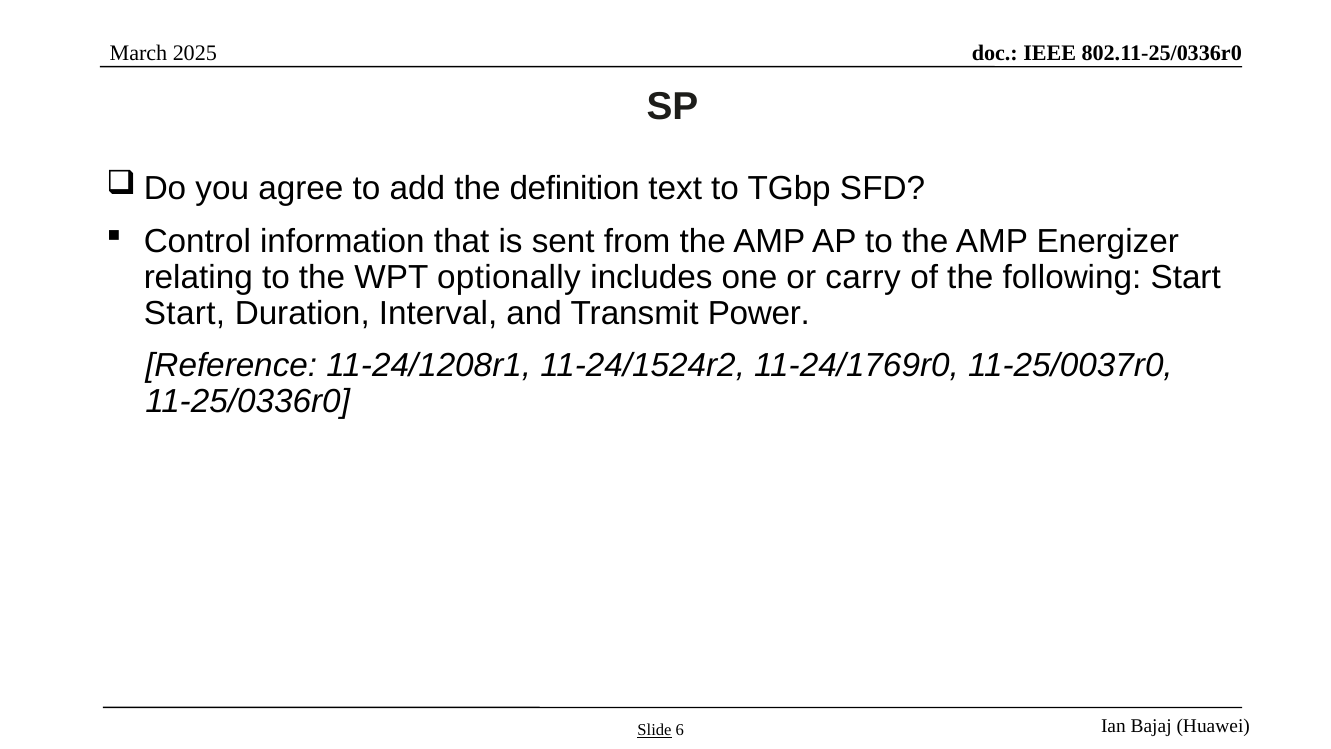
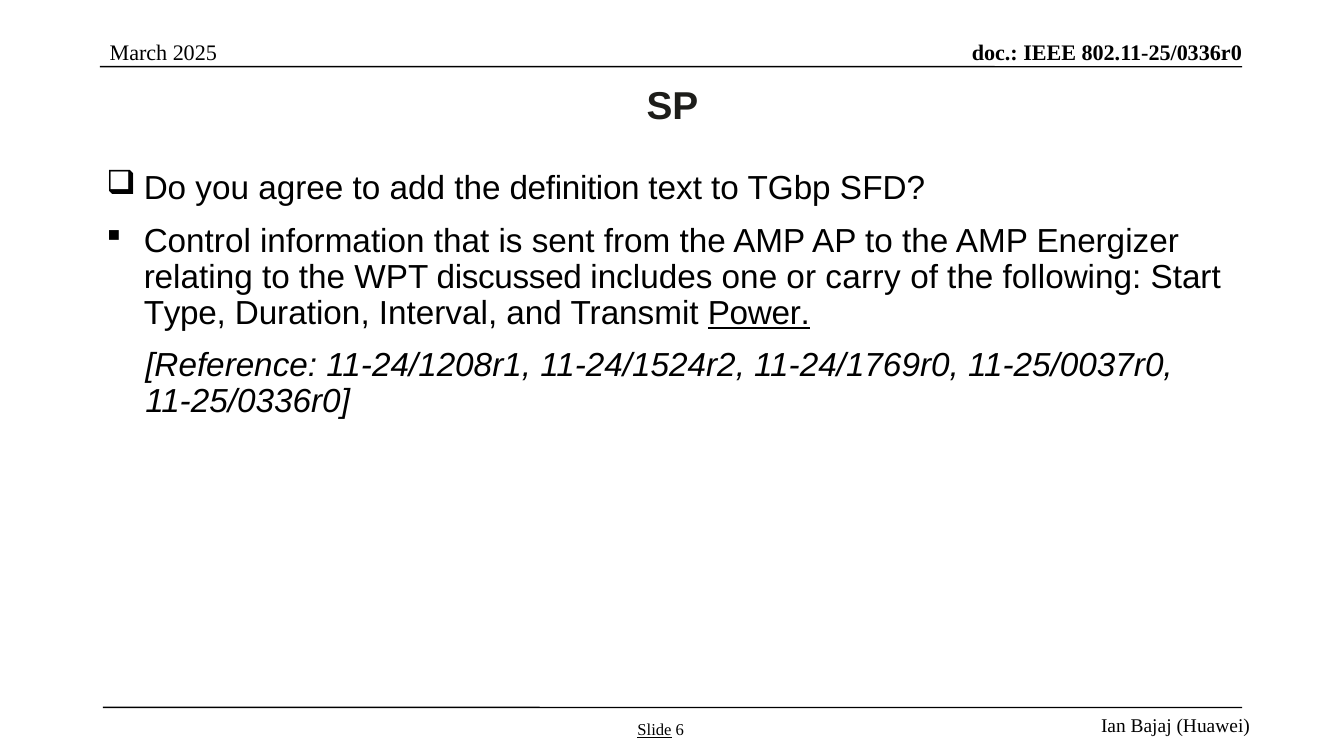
optionally: optionally -> discussed (509, 277)
Start: Start -> Type (185, 313)
Power underline: none -> present (759, 313)
